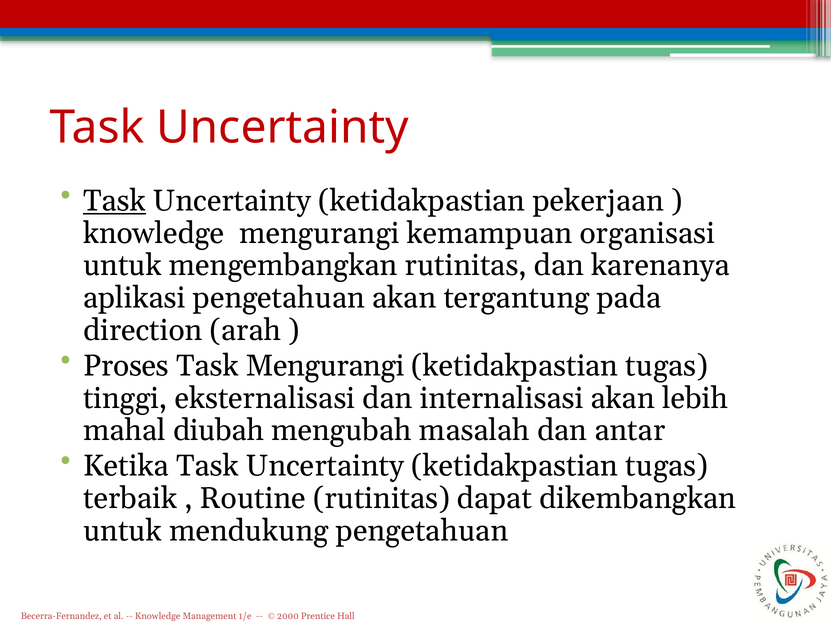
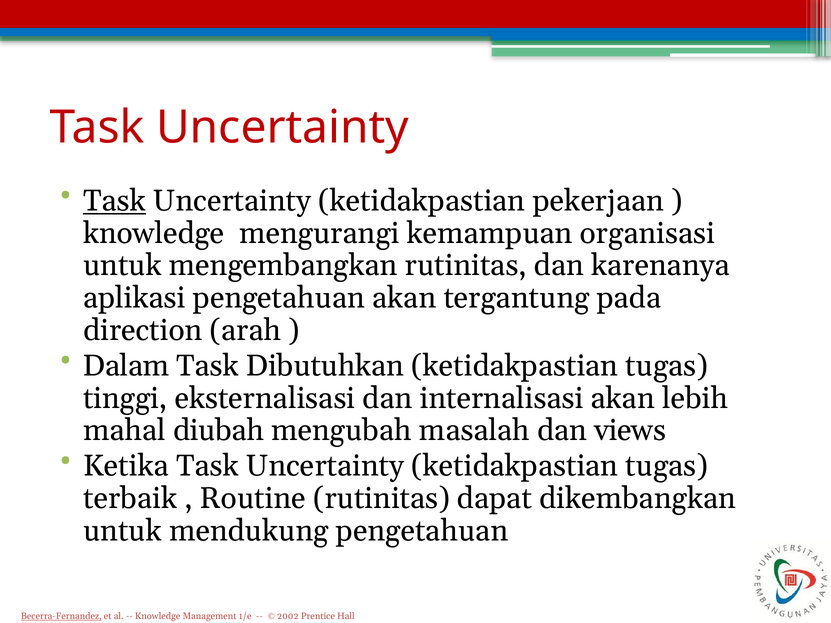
Proses: Proses -> Dalam (126, 366)
Task Mengurangi: Mengurangi -> Dibutuhkan (325, 366)
antar: antar -> views (630, 431)
Becerra-Fernandez underline: none -> present (61, 616)
2000: 2000 -> 2002 (288, 616)
